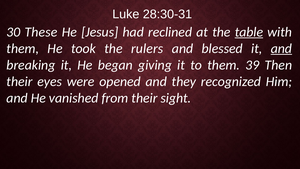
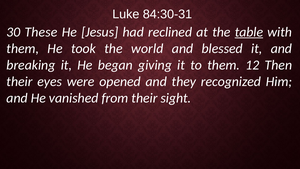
28:30-31: 28:30-31 -> 84:30-31 (167, 14)
rulers: rulers -> world (147, 48)
and underline: present -> none (281, 48)
39: 39 -> 12 (252, 65)
